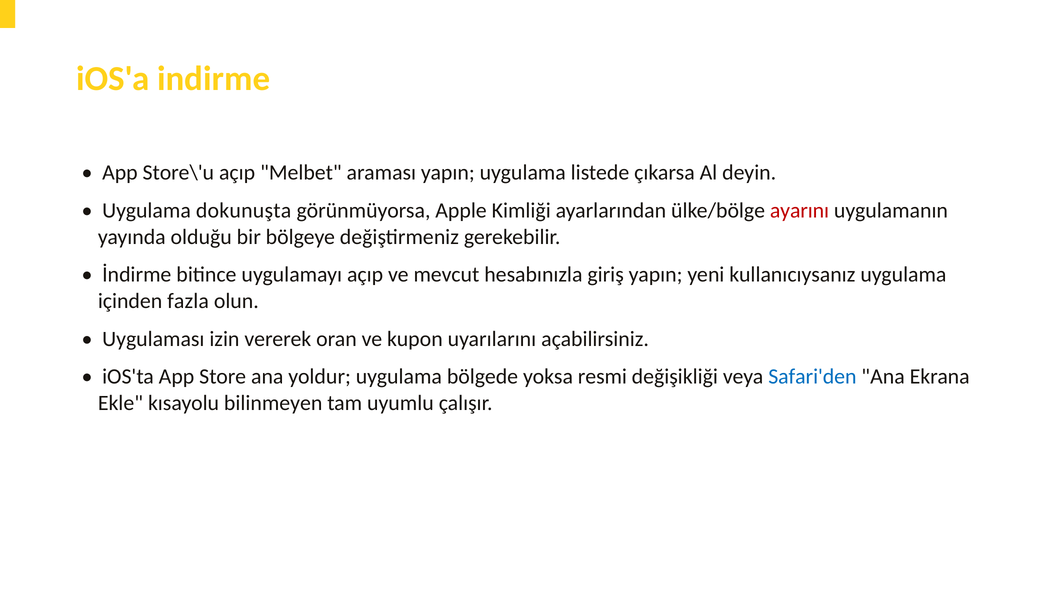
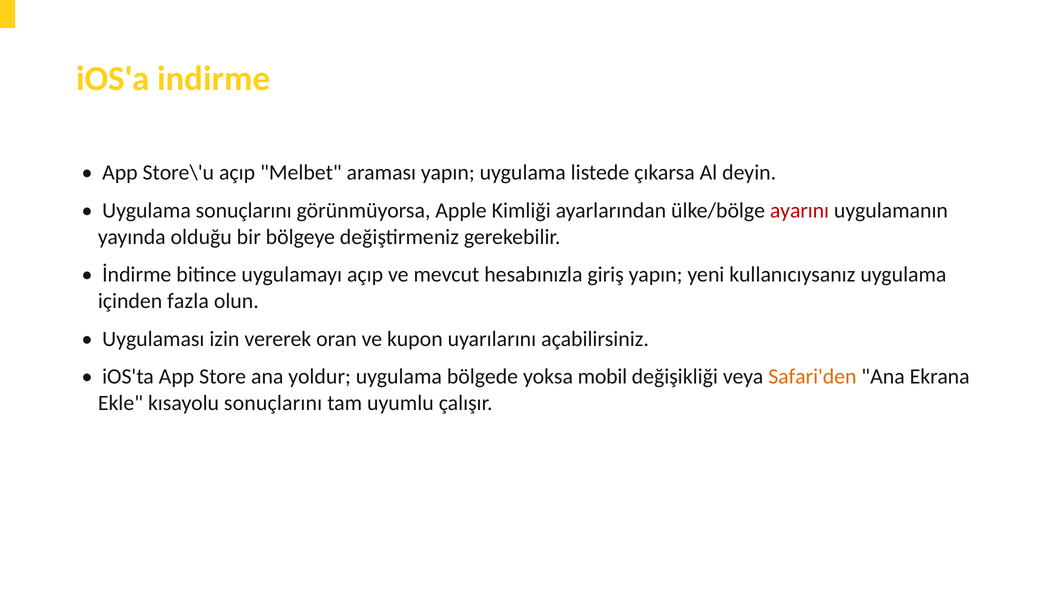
Uygulama dokunuşta: dokunuşta -> sonuçlarını (244, 211)
resmi: resmi -> mobil (602, 377)
Safari'den colour: blue -> orange (812, 377)
kısayolu bilinmeyen: bilinmeyen -> sonuçlarını (273, 403)
